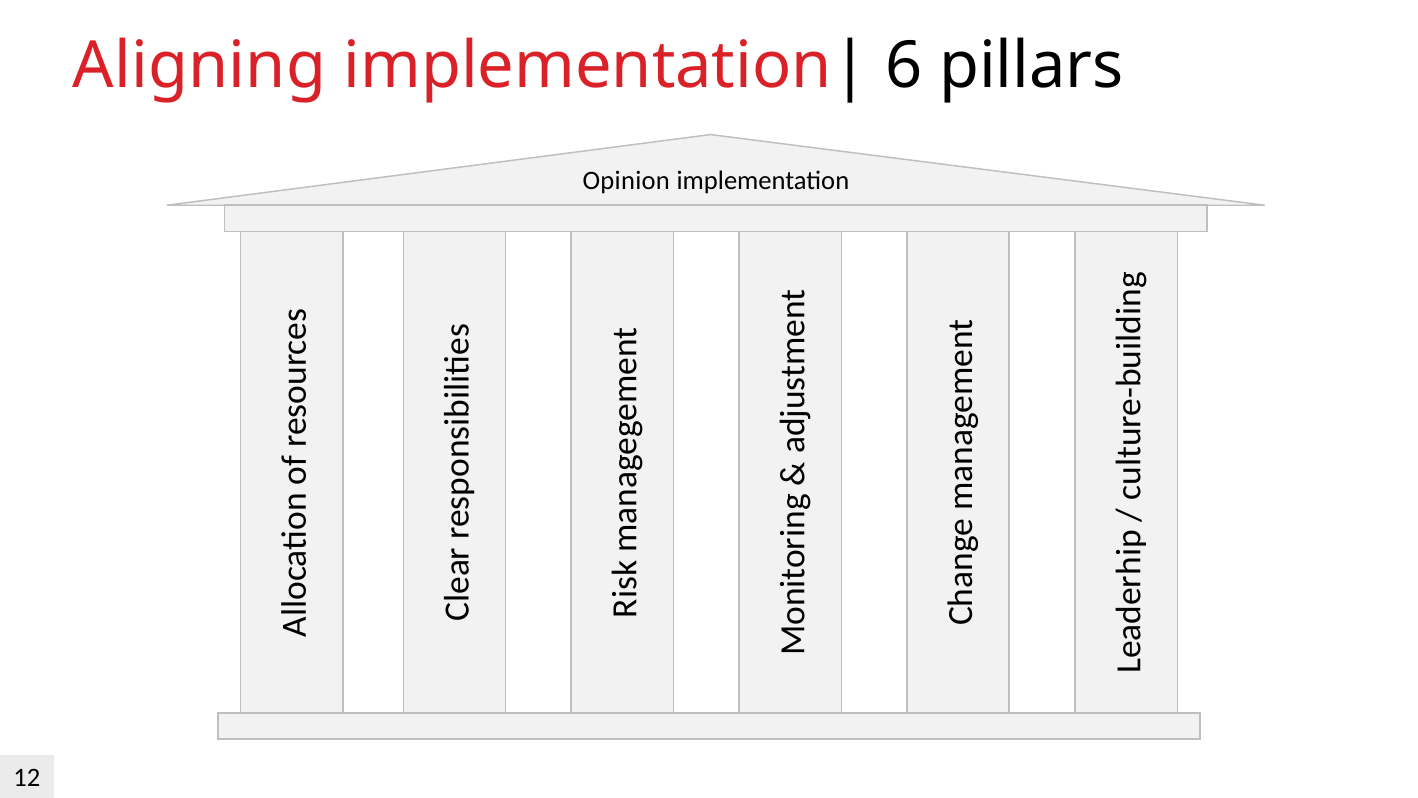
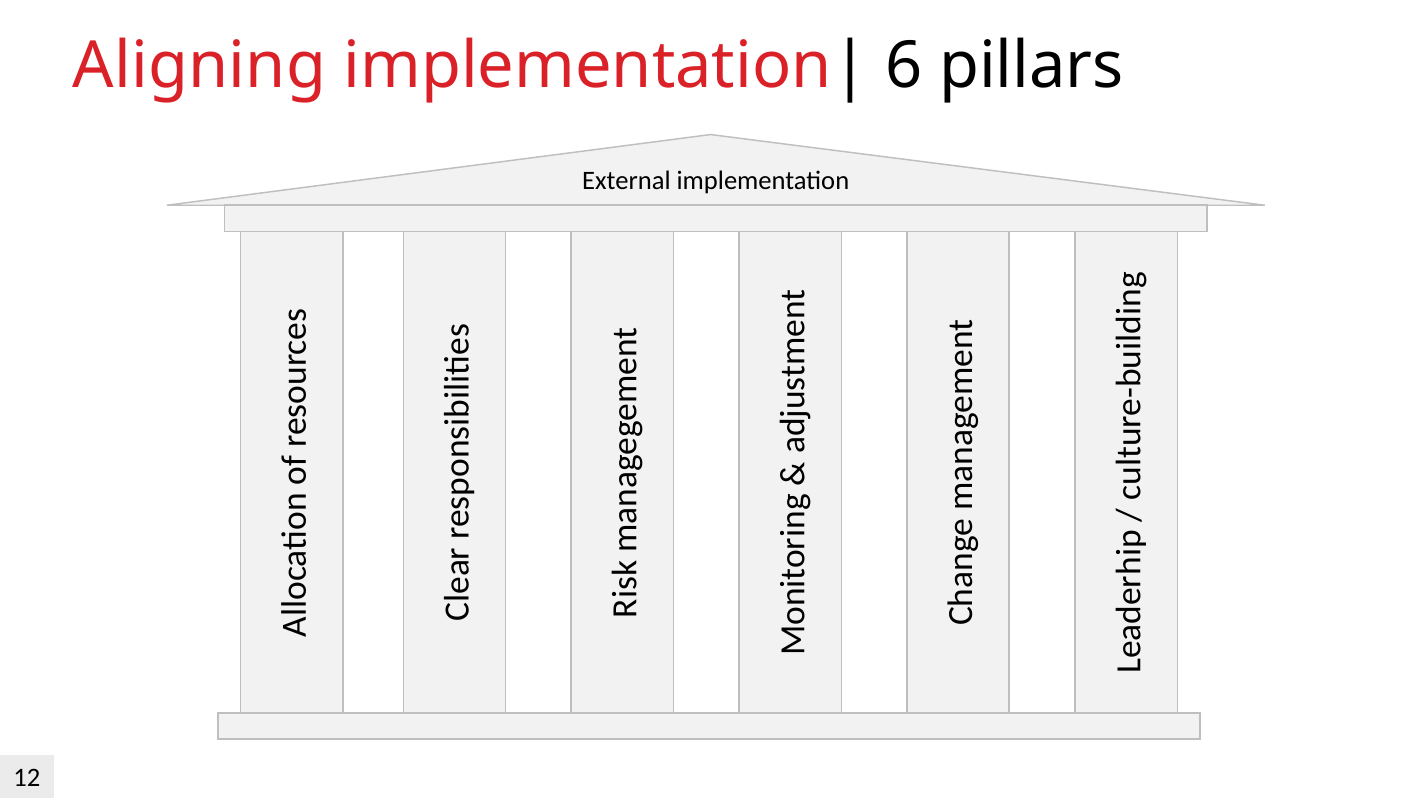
Opinion: Opinion -> External (626, 181)
